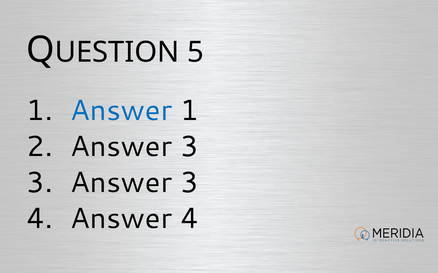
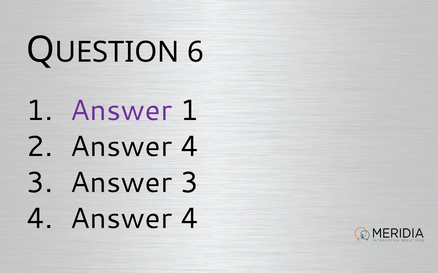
5: 5 -> 6 (195, 52)
Answer colour: blue -> purple (121, 111)
2 Answer 3: 3 -> 4 (189, 147)
